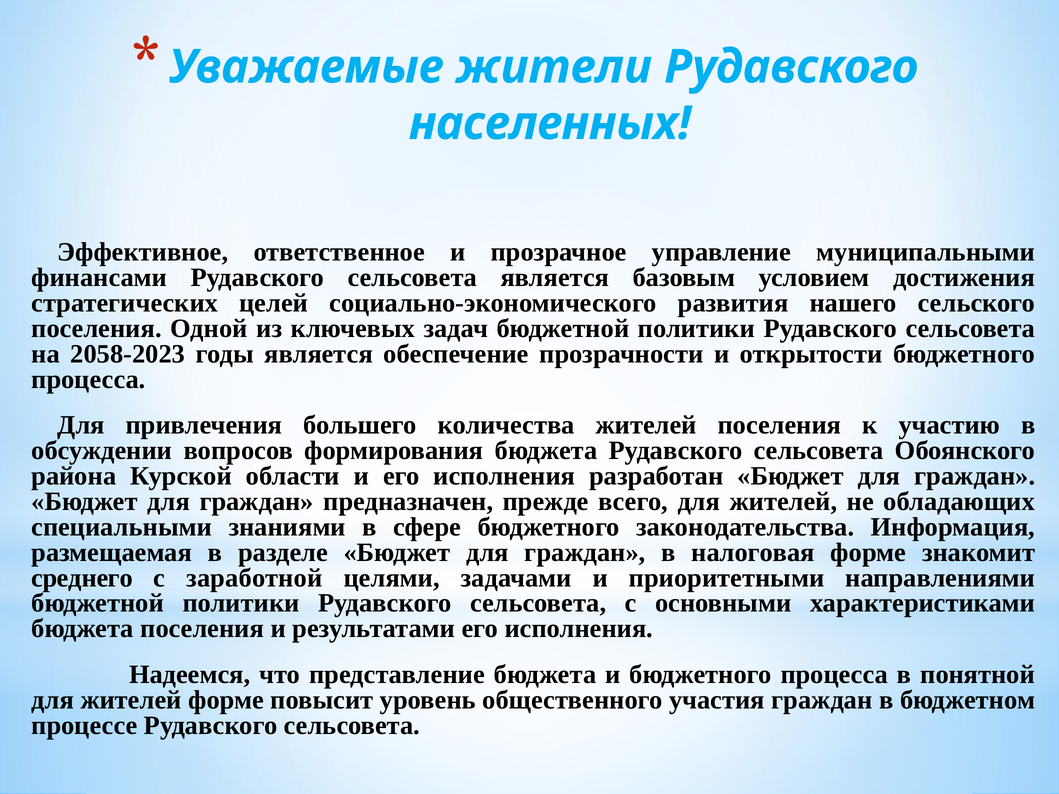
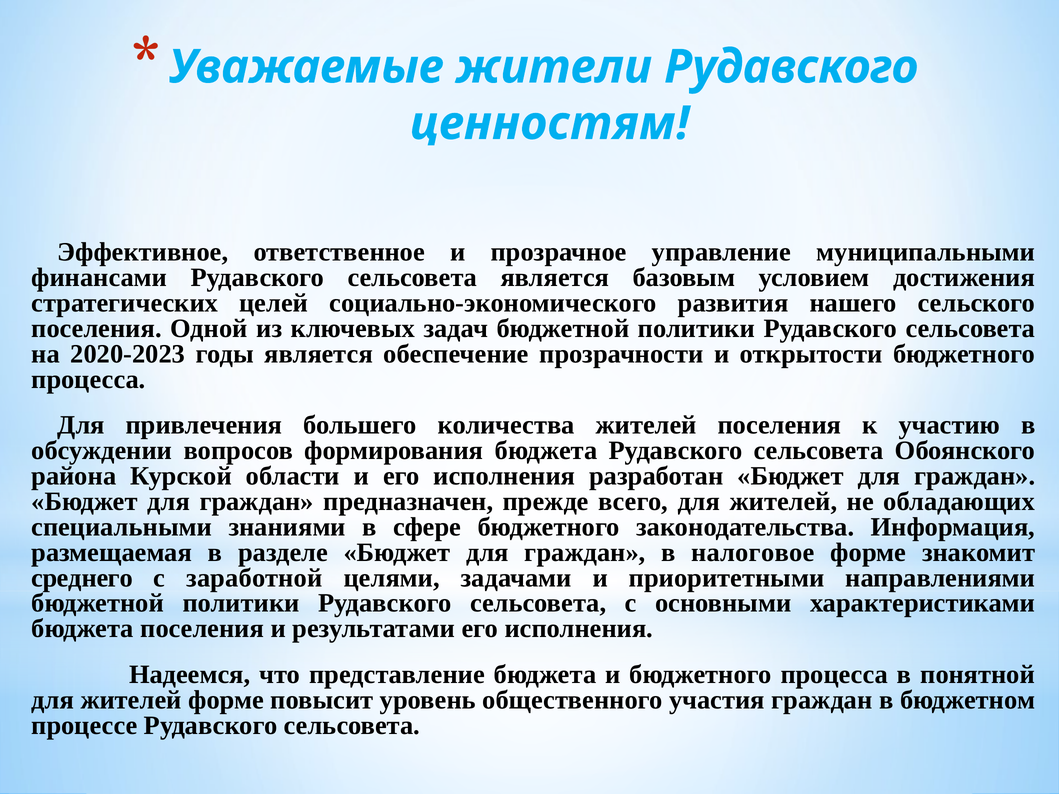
населенных: населенных -> ценностям (550, 124)
2058-2023: 2058-2023 -> 2020-2023 (128, 354)
налоговая: налоговая -> налоговое (753, 553)
